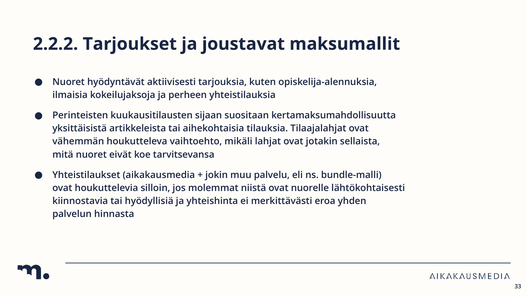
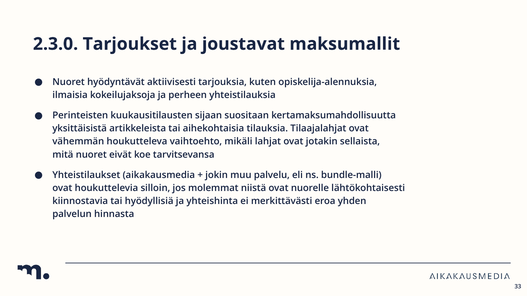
2.2.2: 2.2.2 -> 2.3.0 (56, 44)
